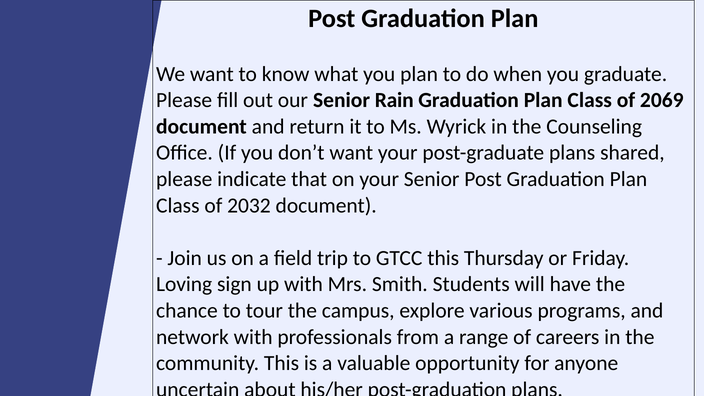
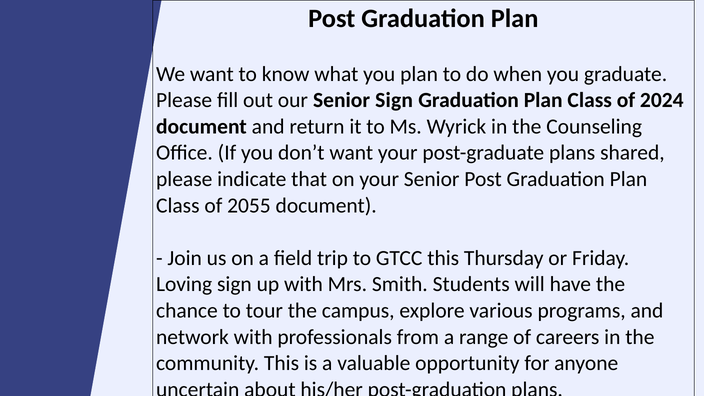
Senior Rain: Rain -> Sign (394, 100)
2069: 2069 -> 2024 (662, 100)
2032: 2032 -> 2055 (249, 205)
